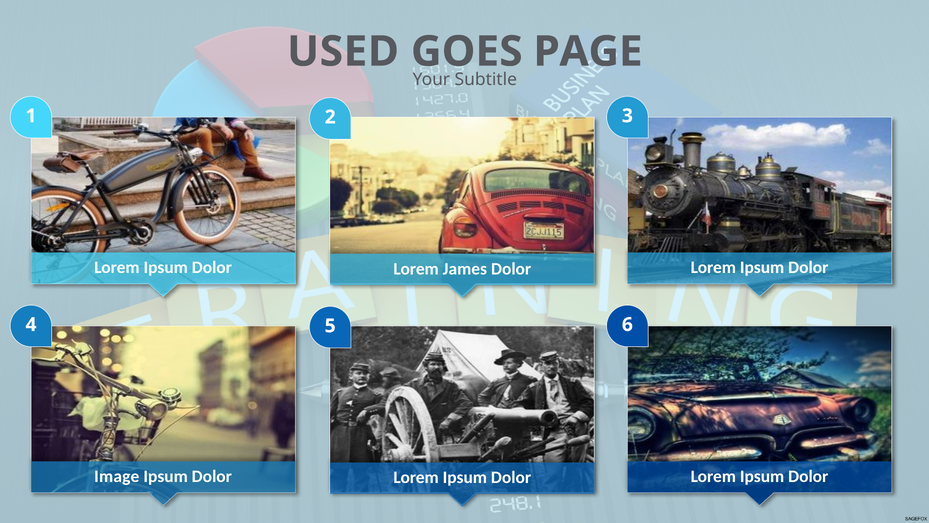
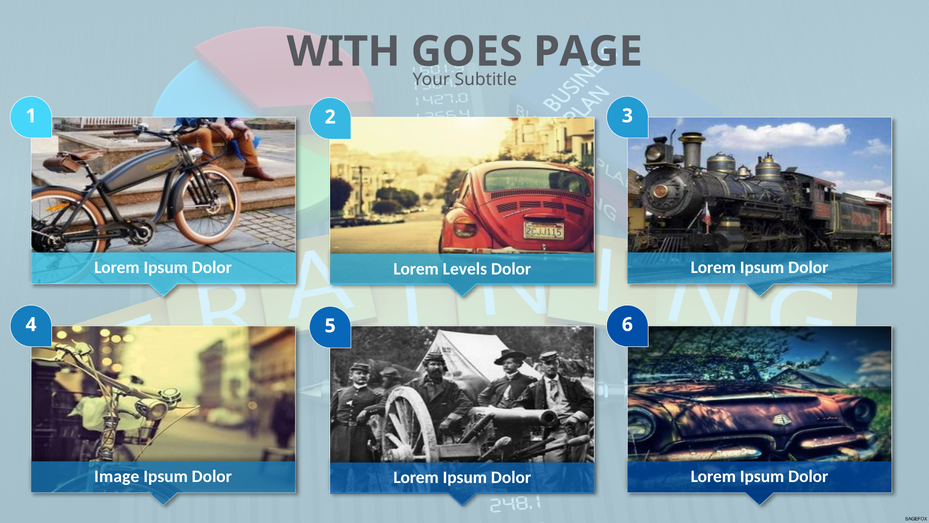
USED: USED -> WITH (343, 52)
James: James -> Levels (465, 269)
